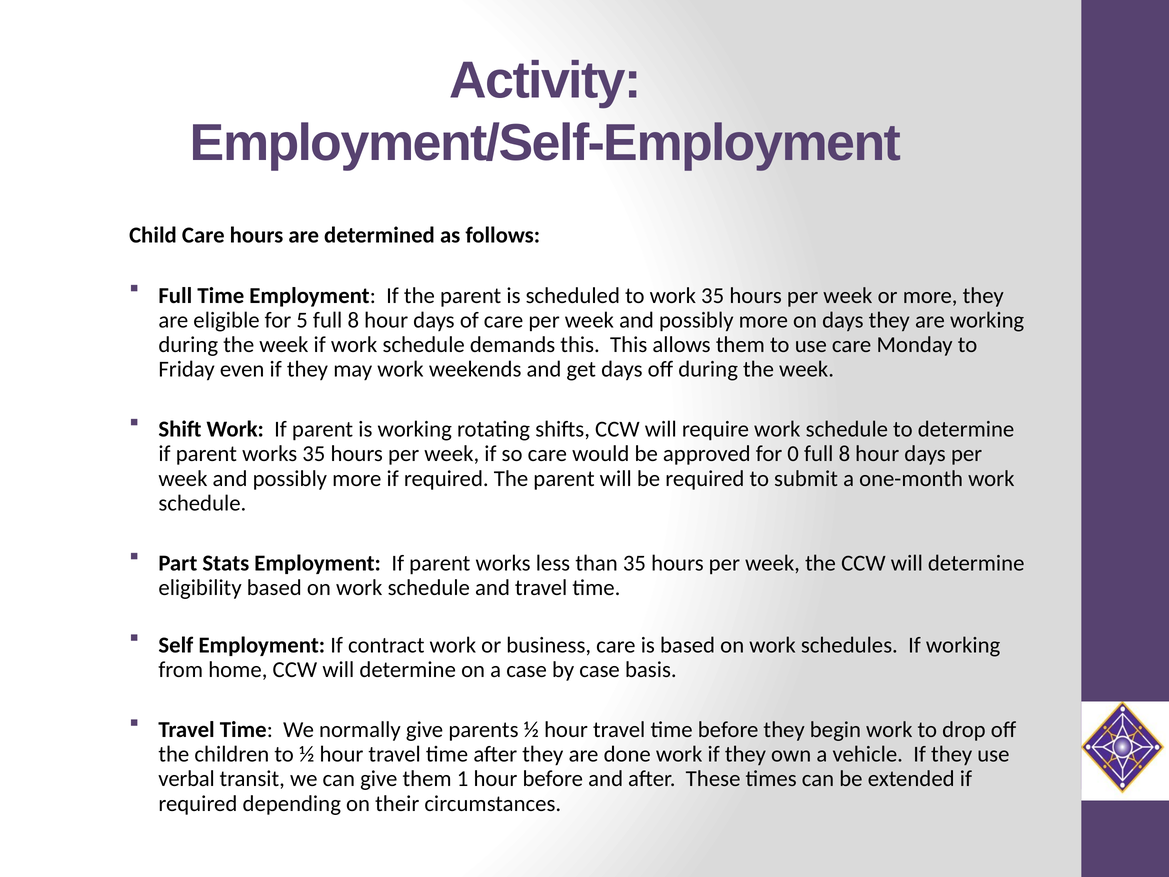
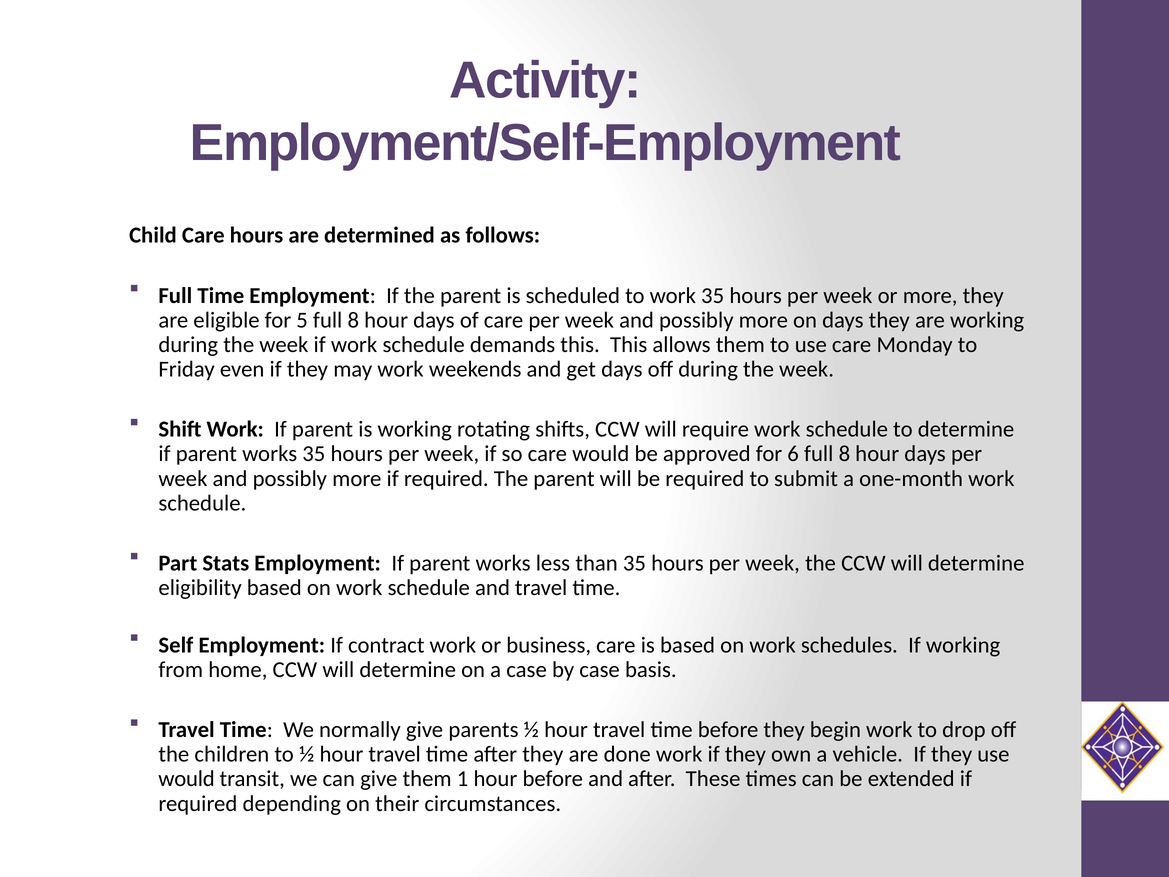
0: 0 -> 6 (793, 454)
verbal: verbal -> would (187, 779)
